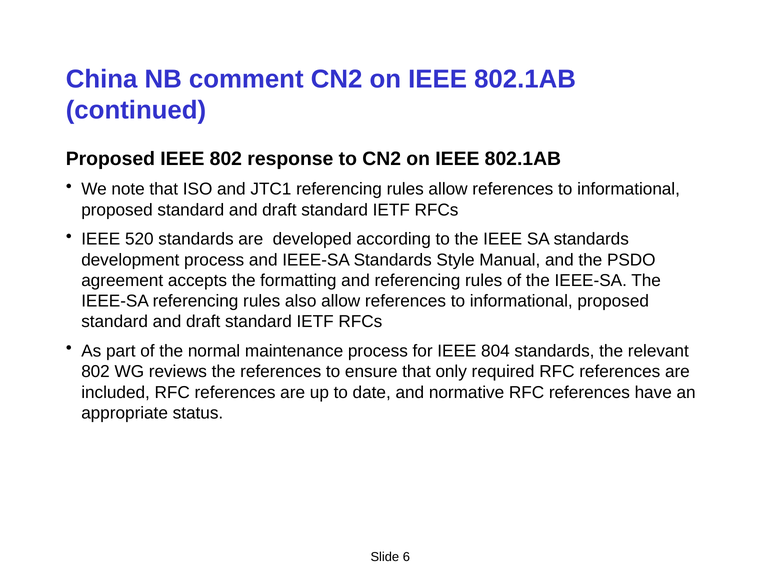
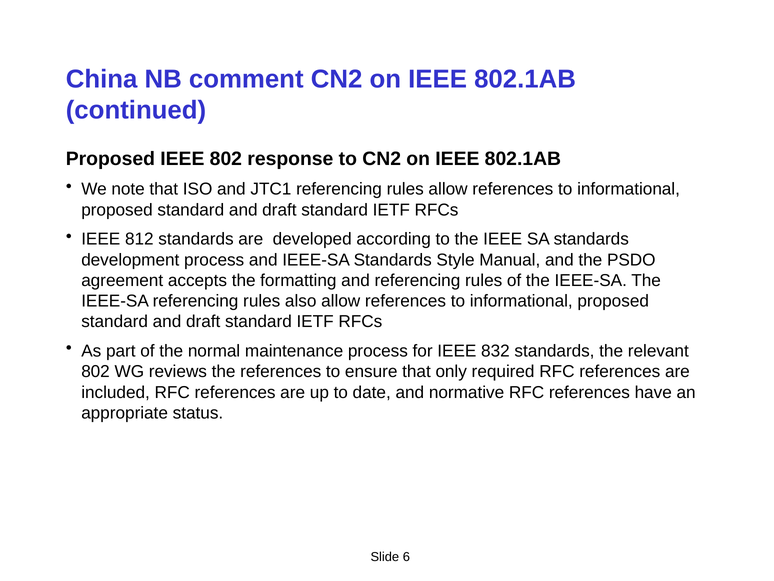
520: 520 -> 812 (139, 239)
804: 804 -> 832 (495, 351)
